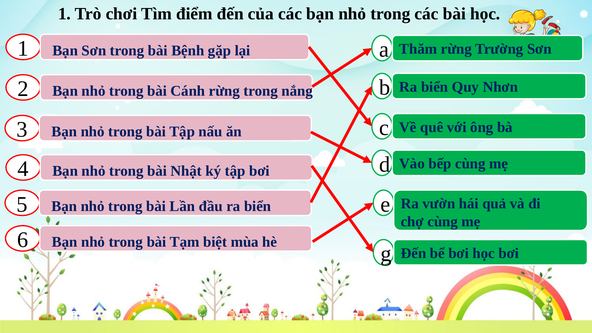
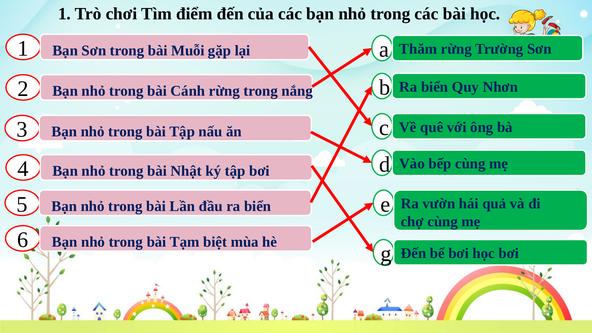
Bệnh: Bệnh -> Muỗi (188, 50)
